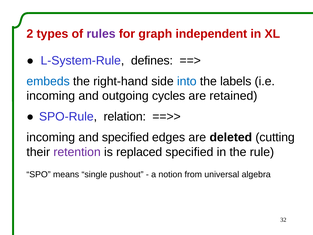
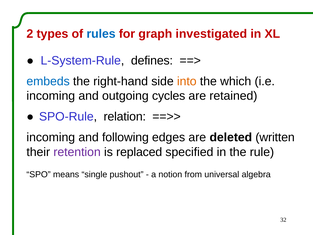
rules colour: purple -> blue (101, 34)
independent: independent -> investigated (211, 34)
into colour: blue -> orange (187, 81)
labels: labels -> which (236, 81)
and specified: specified -> following (125, 137)
cutting: cutting -> written (275, 137)
